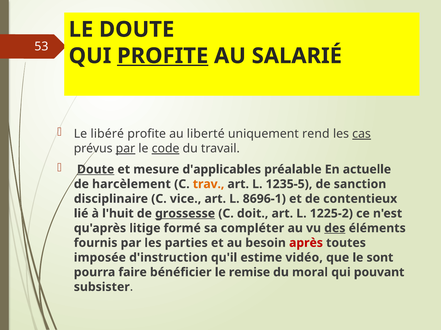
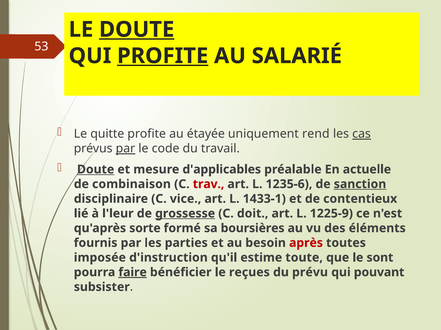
DOUTE underline: none -> present (137, 30)
libéré: libéré -> quitte (107, 134)
liberté: liberté -> étayée (206, 134)
code underline: present -> none (166, 149)
harcèlement: harcèlement -> combinaison (131, 184)
trav colour: orange -> red (209, 184)
1235-5: 1235-5 -> 1235-6 (289, 184)
sanction underline: none -> present (360, 184)
8696-1: 8696-1 -> 1433-1 (264, 199)
l'huit: l'huit -> l'leur (118, 214)
1225-2: 1225-2 -> 1225-9 (331, 214)
litige: litige -> sorte (145, 229)
compléter: compléter -> boursières (253, 229)
des underline: present -> none (335, 229)
vidéo: vidéo -> toute (304, 258)
faire underline: none -> present (133, 273)
remise: remise -> reçues (249, 273)
moral: moral -> prévu (310, 273)
